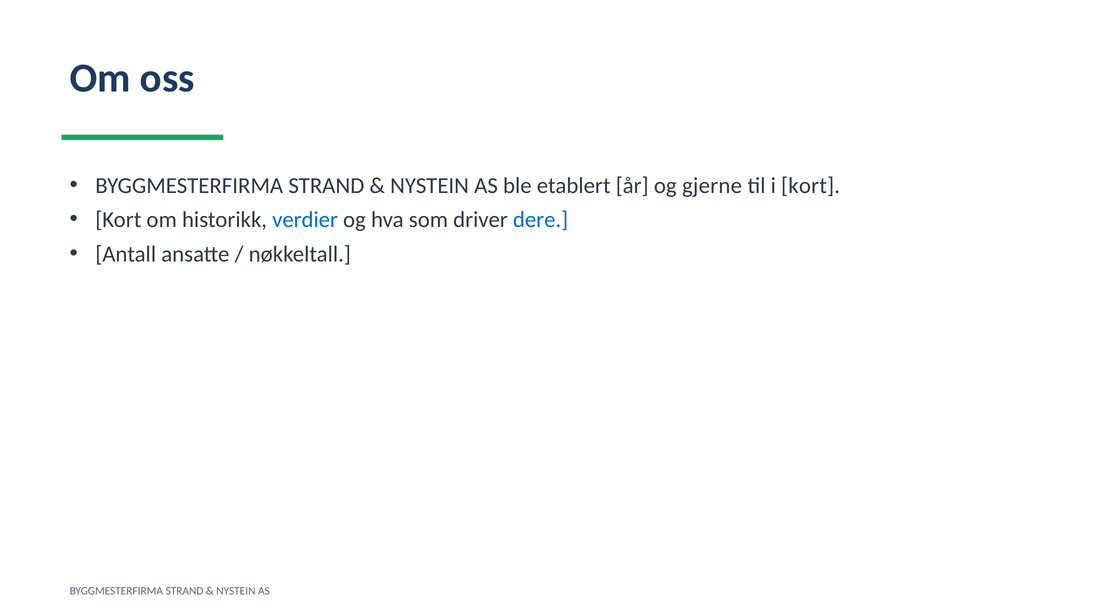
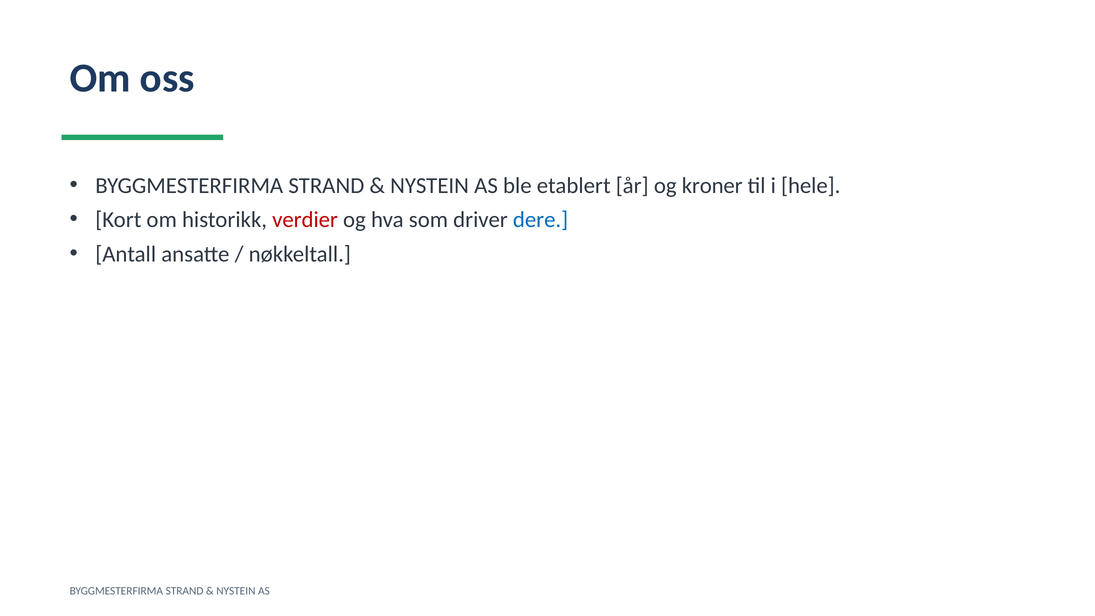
gjerne: gjerne -> kroner (712, 185)
i kort: kort -> hele (811, 185)
verdier colour: blue -> red (305, 220)
